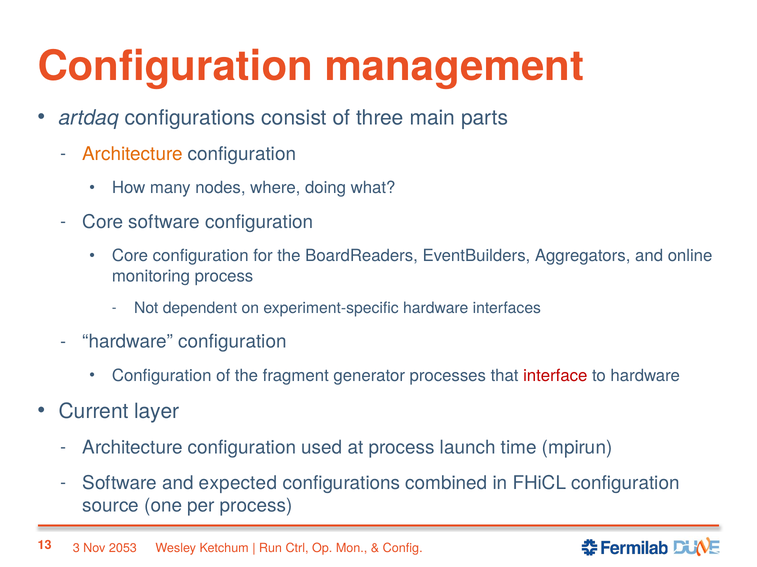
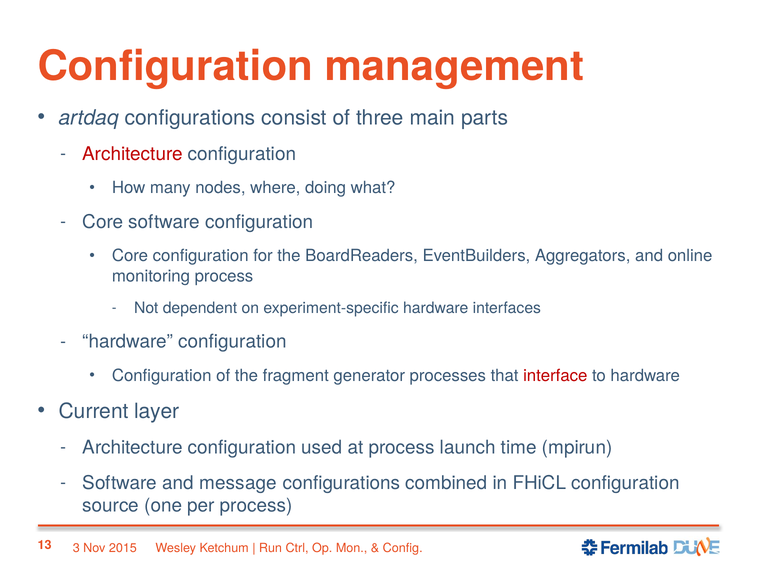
Architecture colour: orange -> red (133, 154)
expected: expected -> message (238, 483)
2053: 2053 -> 2015 (123, 549)
